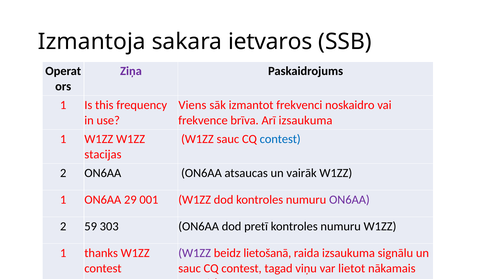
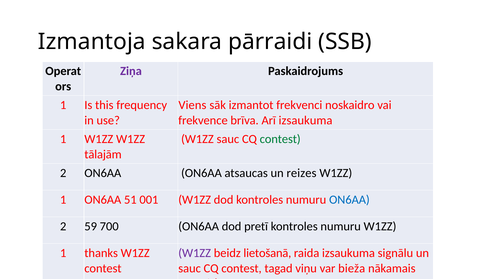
ietvaros: ietvaros -> pārraidi (270, 42)
contest colour: blue -> green (280, 139)
stacijas: stacijas -> tālajām (103, 155)
vairāk: vairāk -> reizes (302, 173)
29: 29 -> 51 (130, 200)
ON6AA colour: purple -> blue (349, 200)
303: 303 -> 700 (109, 227)
lietot: lietot -> bieža (352, 269)
